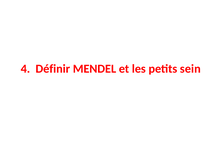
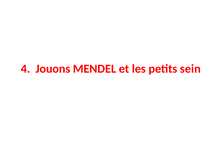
Définir: Définir -> Jouons (53, 69)
